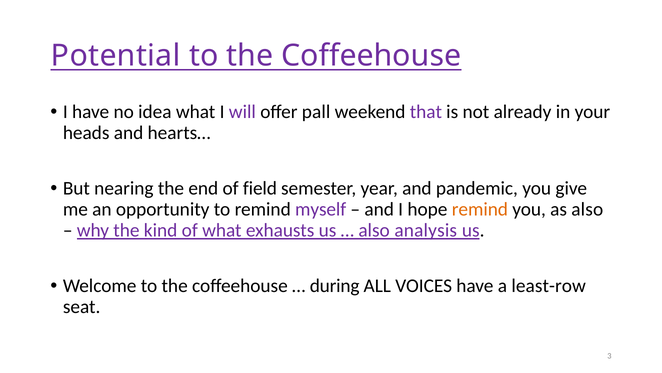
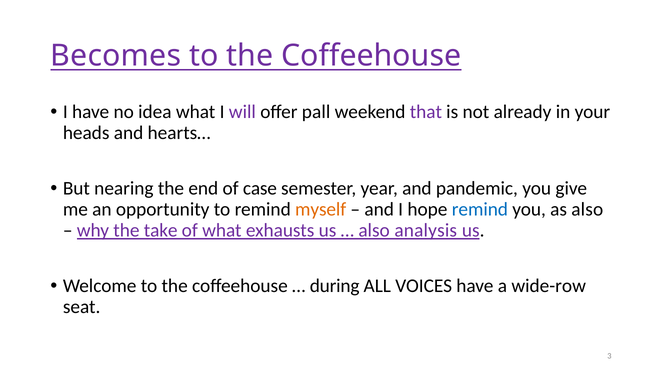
Potential: Potential -> Becomes (116, 56)
field: field -> case (260, 188)
myself colour: purple -> orange (321, 209)
remind colour: orange -> blue (480, 209)
kind: kind -> take (161, 230)
least-row: least-row -> wide-row (549, 286)
